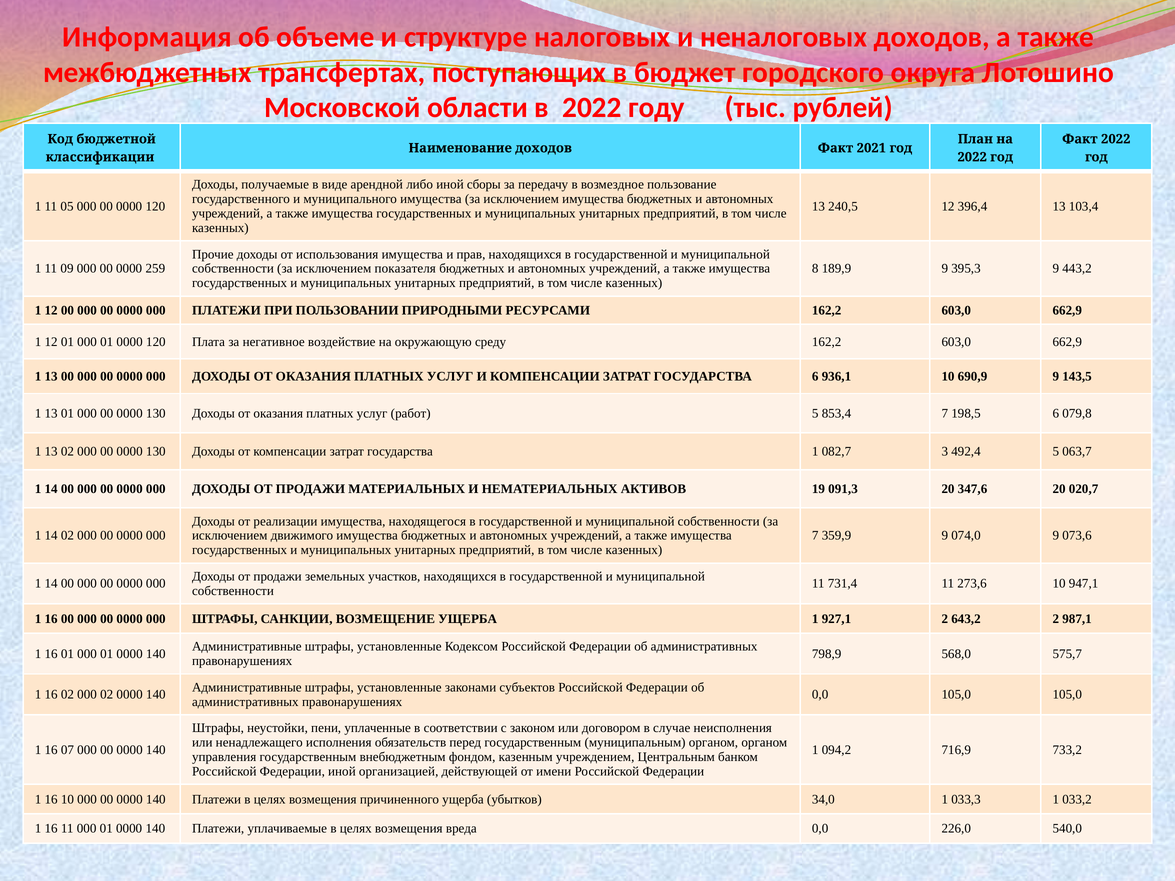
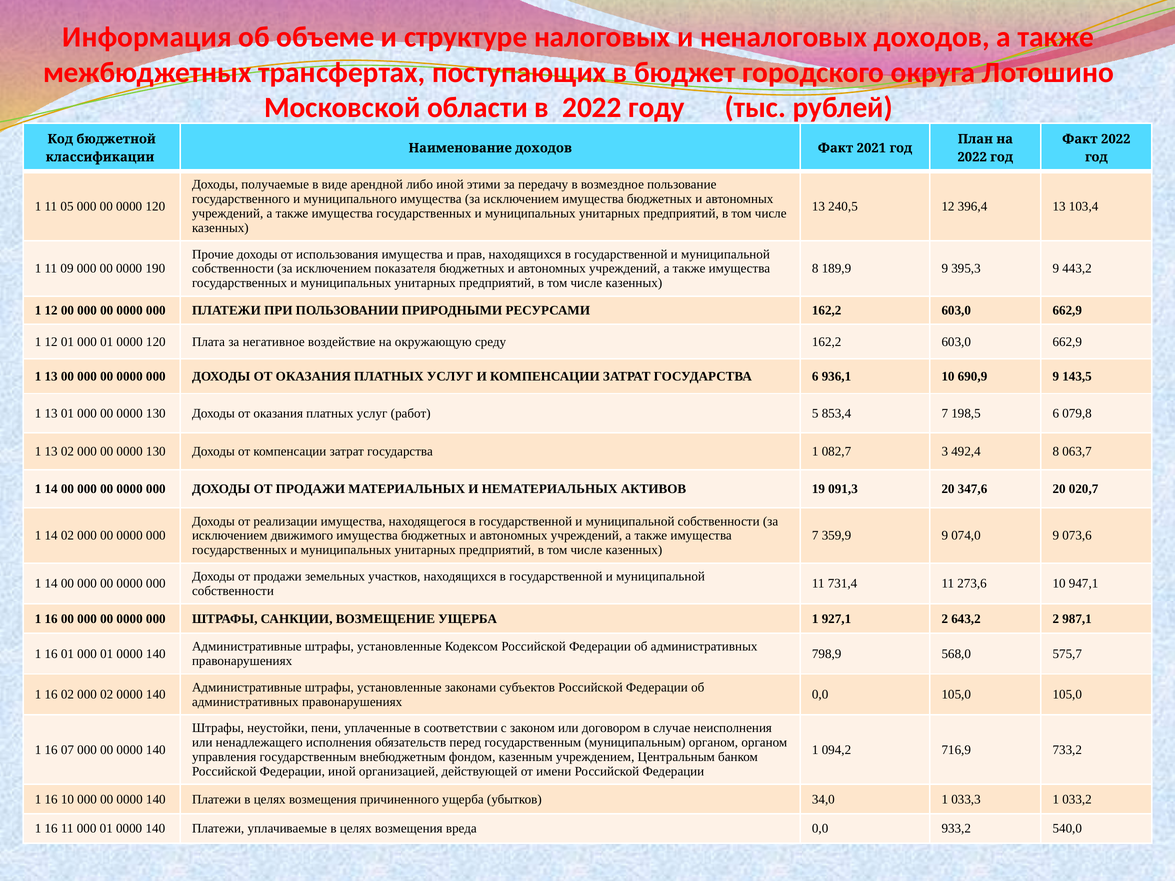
сборы: сборы -> этими (484, 185)
259: 259 -> 190 (155, 269)
492,4 5: 5 -> 8 (1056, 452)
226,0: 226,0 -> 933,2 (956, 829)
